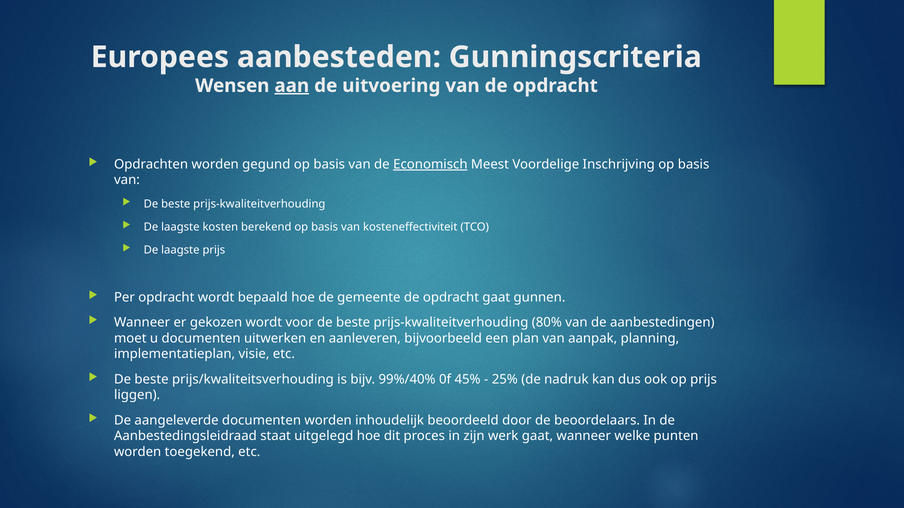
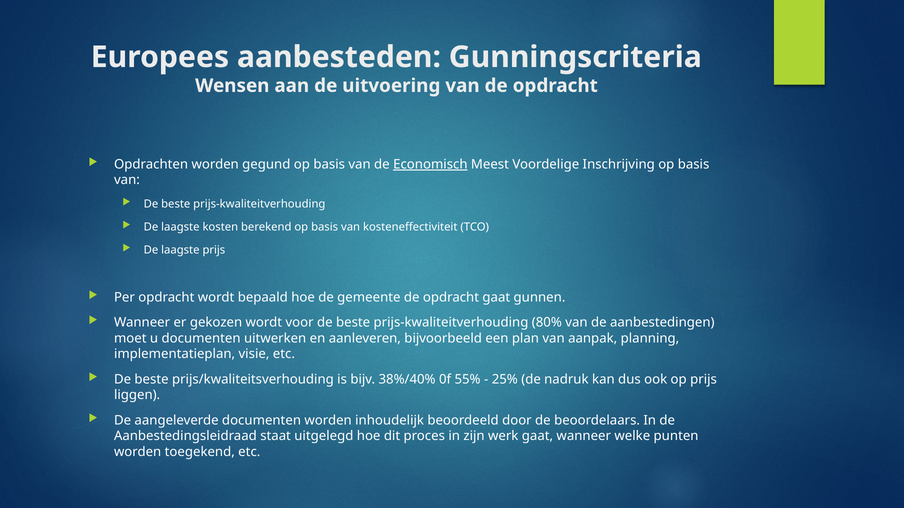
aan underline: present -> none (292, 86)
99%/40%: 99%/40% -> 38%/40% (407, 380)
45%: 45% -> 55% (468, 380)
